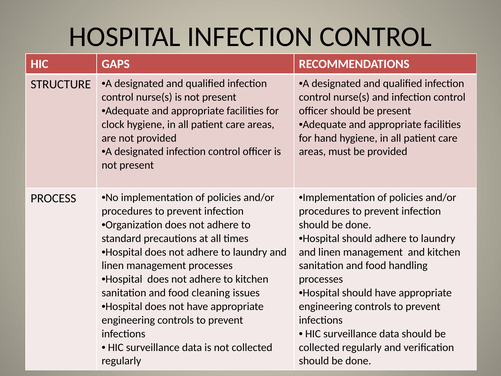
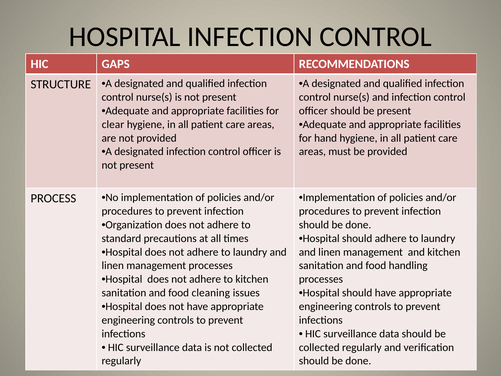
clock: clock -> clear (113, 124)
